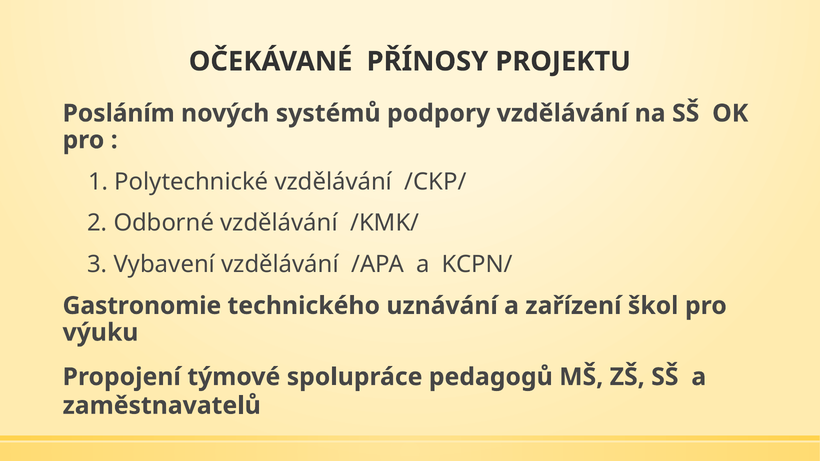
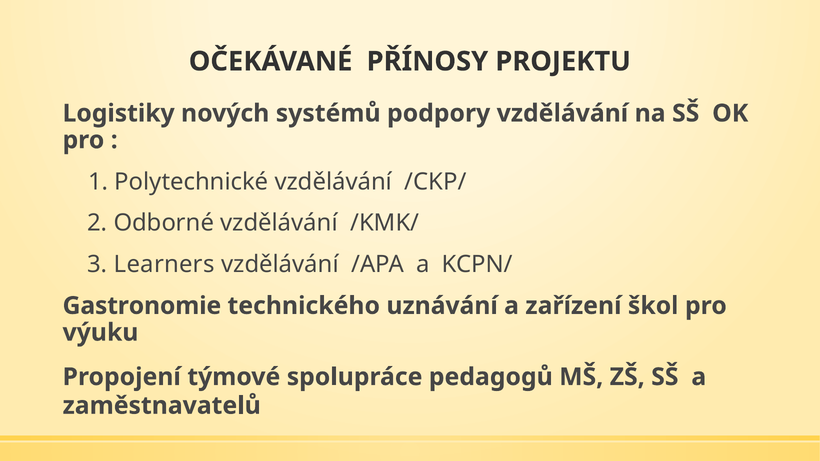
Posláním: Posláním -> Logistiky (119, 113)
Vybavení: Vybavení -> Learners (164, 264)
